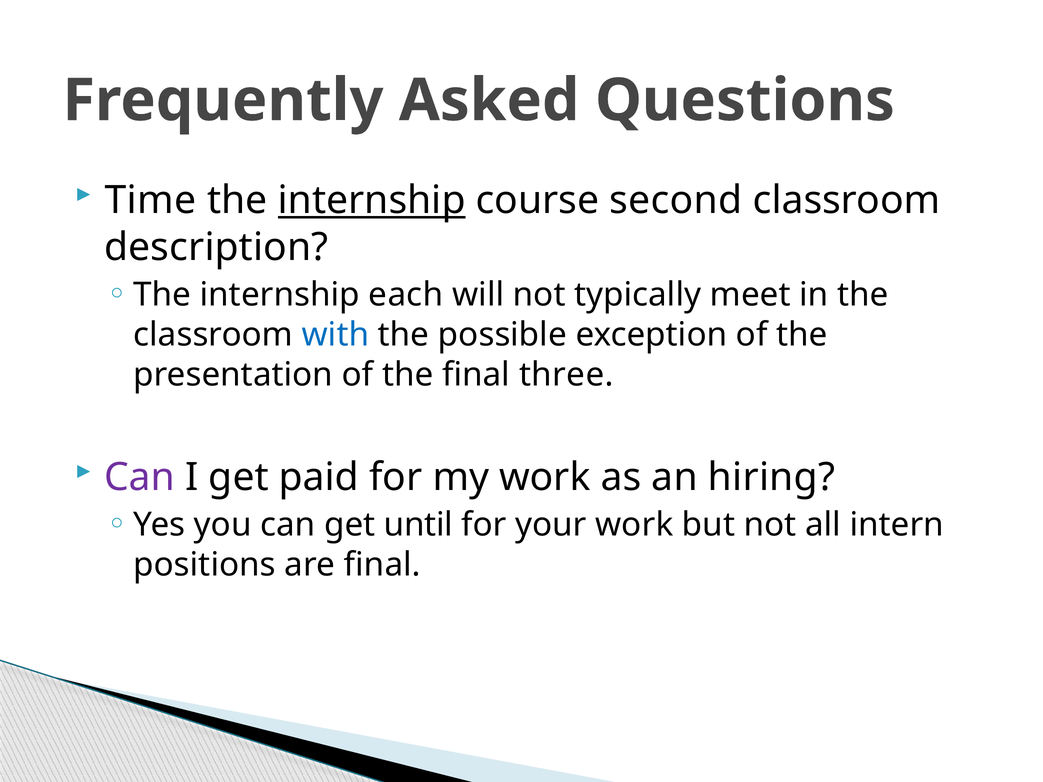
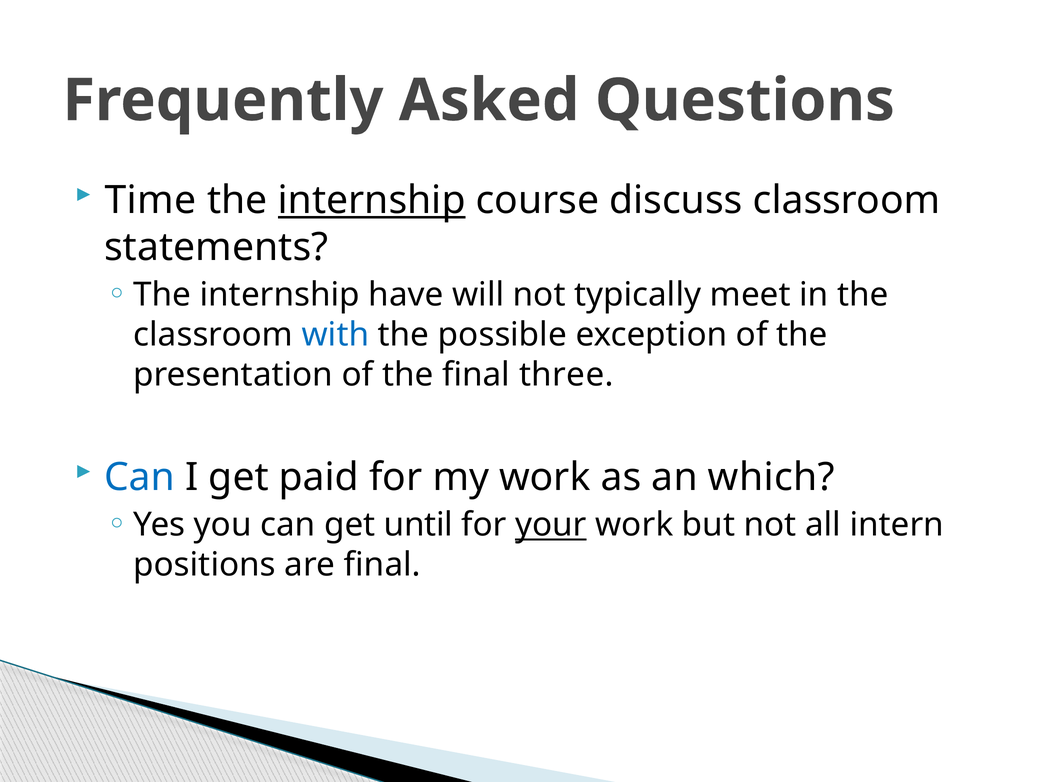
second: second -> discuss (676, 200)
description: description -> statements (216, 247)
each: each -> have (406, 295)
Can colour: purple -> blue (140, 477)
hiring: hiring -> which (771, 477)
your underline: none -> present (551, 525)
